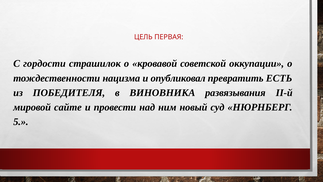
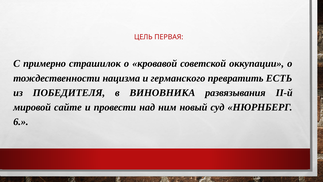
гордости: гордости -> примерно (45, 64)
опубликовал: опубликовал -> германского (178, 78)
5: 5 -> 6 (21, 122)
